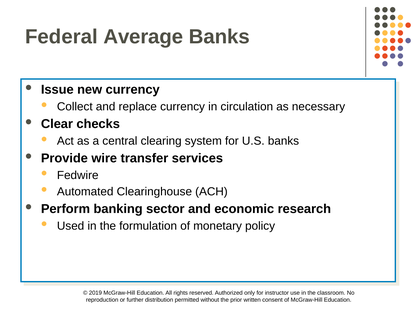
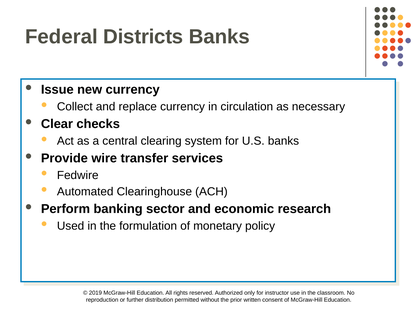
Average: Average -> Districts (143, 37)
